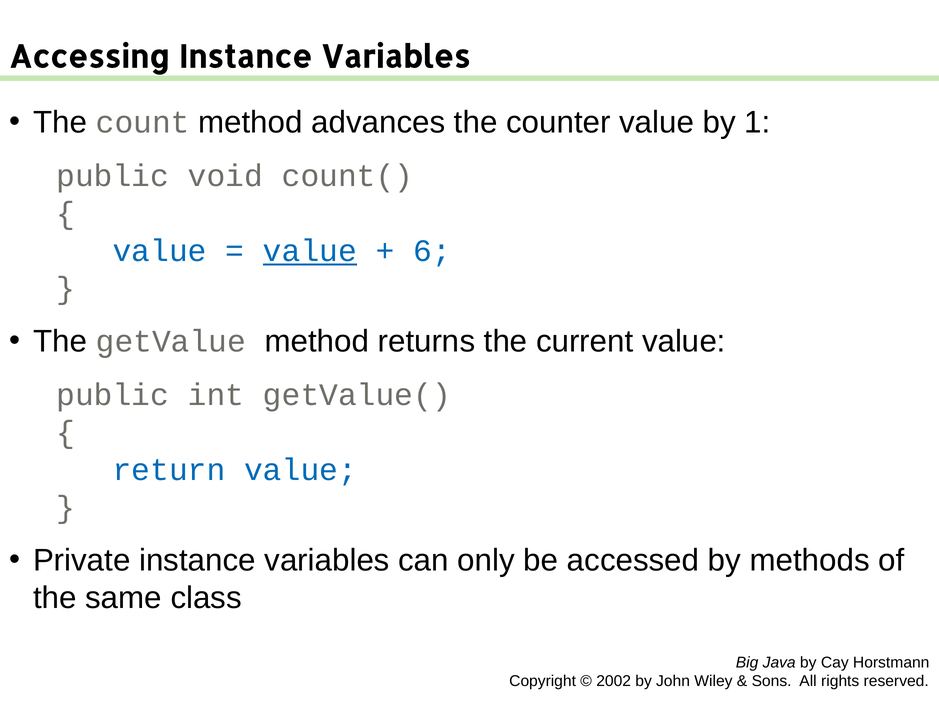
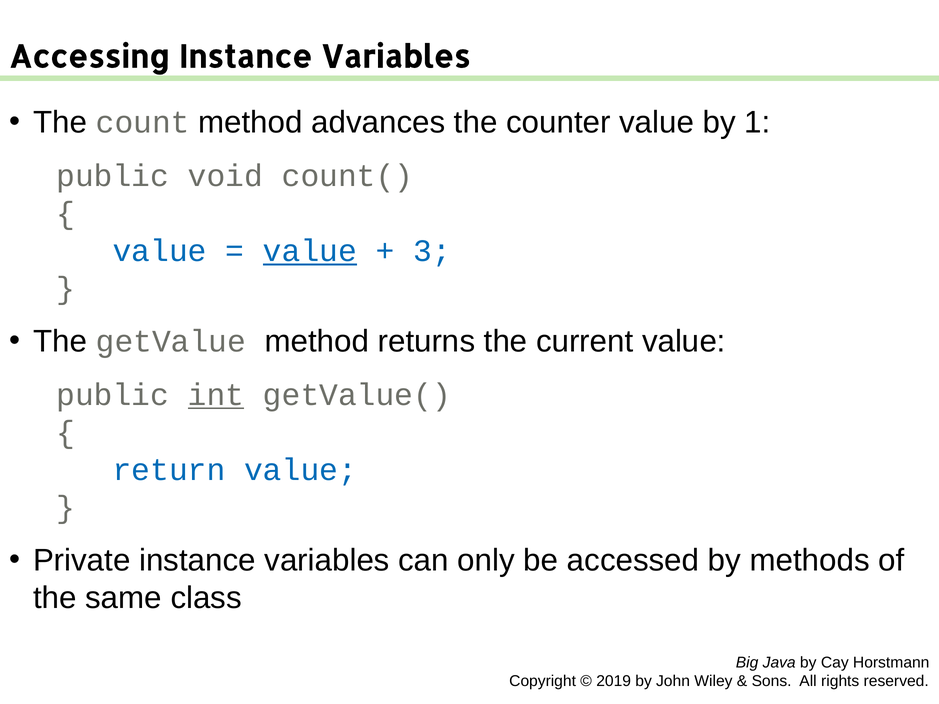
6: 6 -> 3 (432, 251)
int underline: none -> present (216, 395)
2002: 2002 -> 2019 (614, 681)
